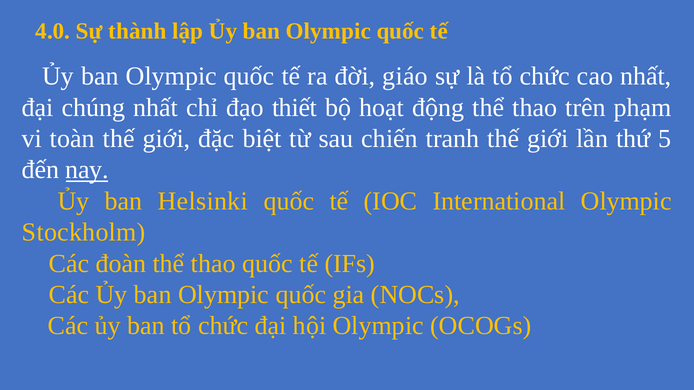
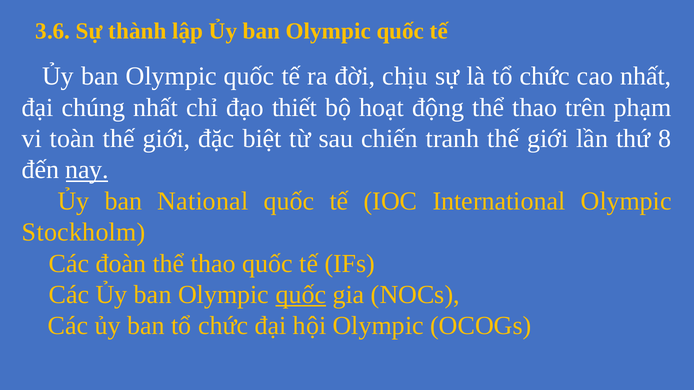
4.0: 4.0 -> 3.6 (53, 31)
giáo: giáo -> chịu (405, 76)
5: 5 -> 8 (665, 139)
Helsinki: Helsinki -> National (203, 201)
quốc underline: none -> present (301, 295)
